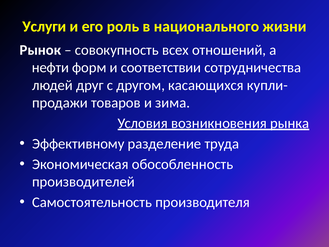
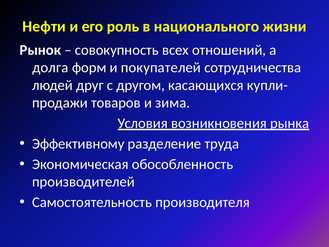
Услуги: Услуги -> Нефти (44, 27)
нефти: нефти -> долга (50, 68)
соответствии: соответствии -> покупателей (161, 68)
